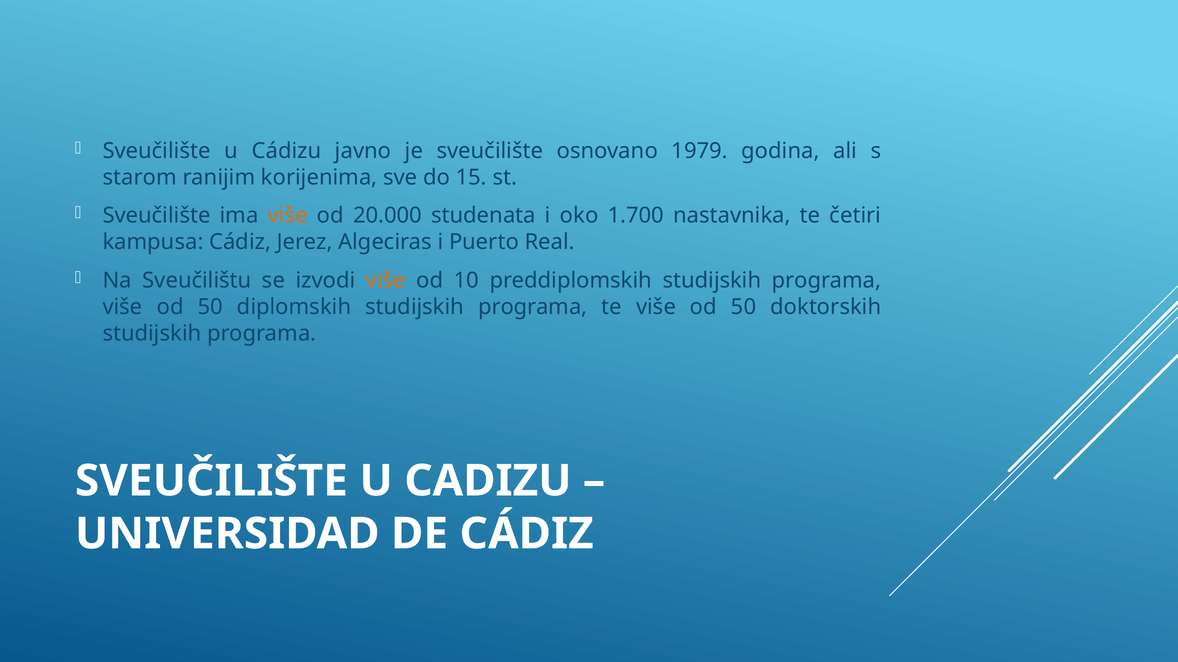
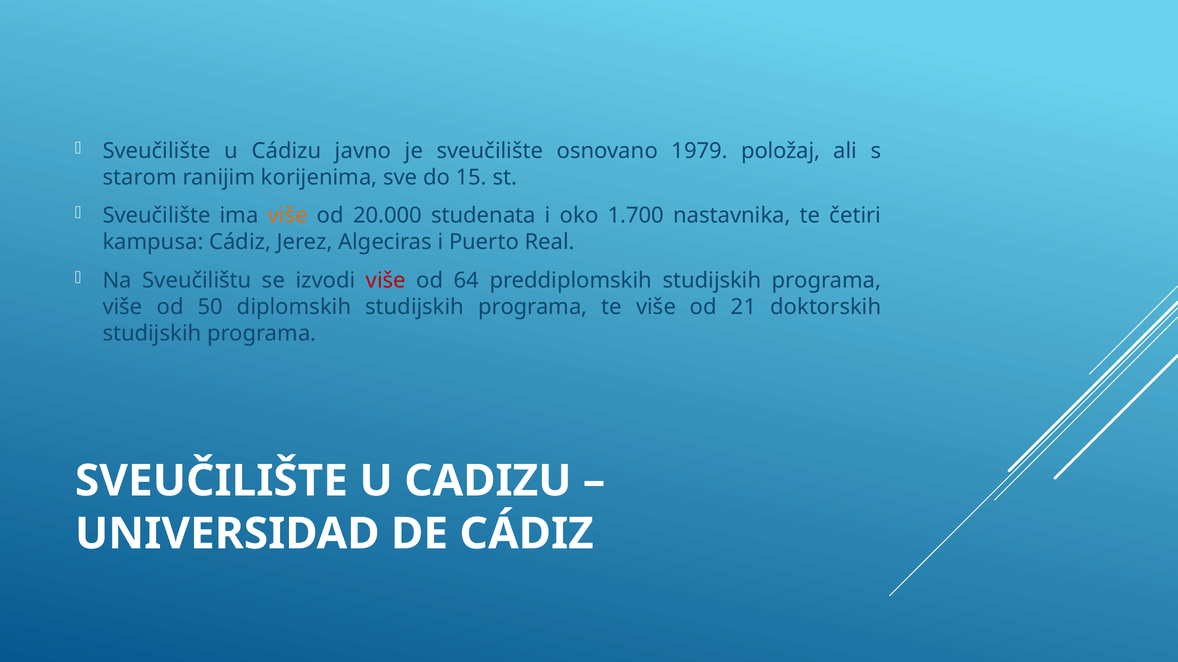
godina: godina -> položaj (781, 151)
više colour: orange -> red (386, 281)
10: 10 -> 64 (466, 281)
te više od 50: 50 -> 21 (744, 307)
